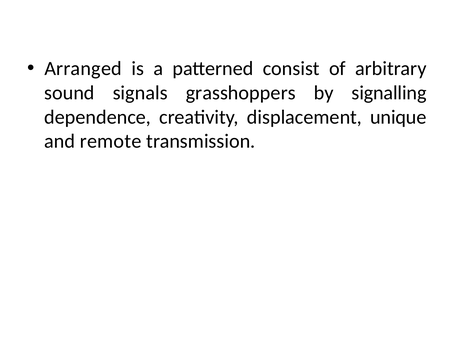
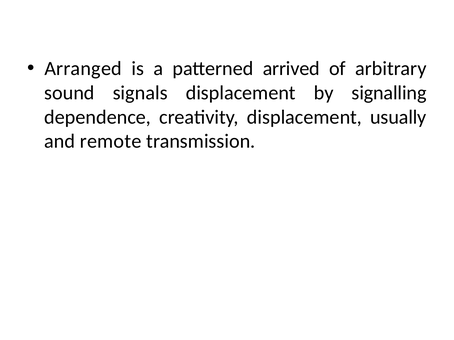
consist: consist -> arrived (291, 69)
signals grasshoppers: grasshoppers -> displacement (241, 93)
unique: unique -> usually (398, 117)
